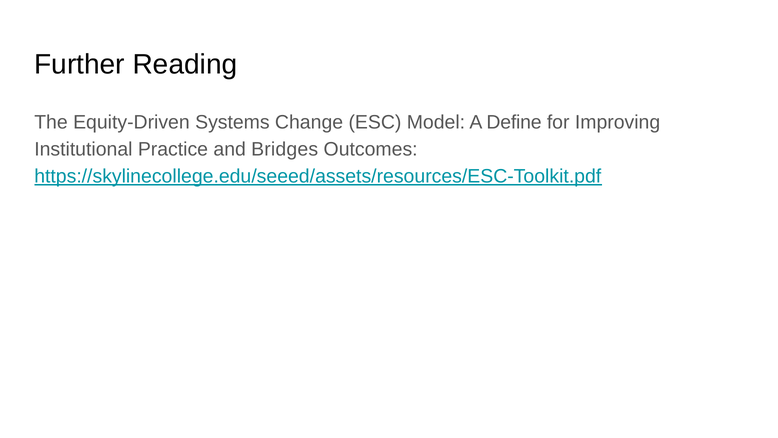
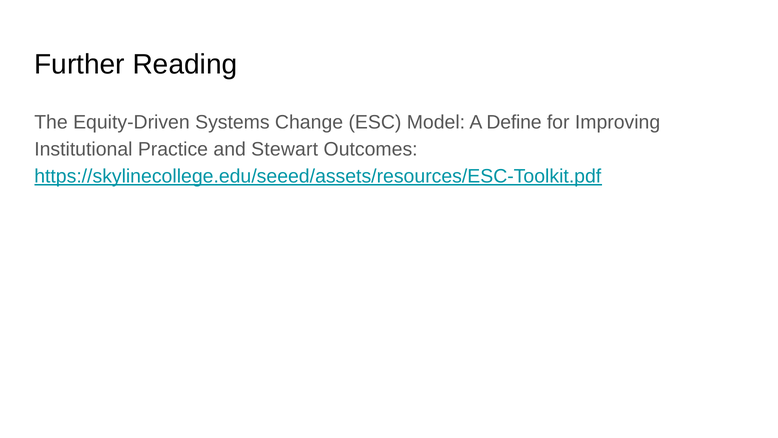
Bridges: Bridges -> Stewart (285, 149)
